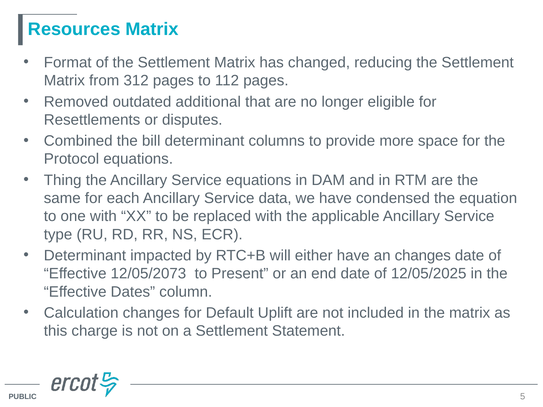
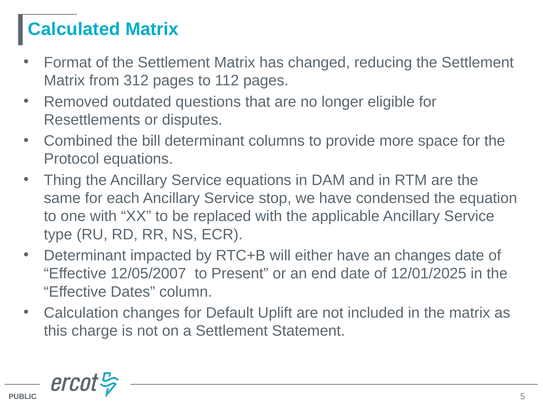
Resources: Resources -> Calculated (74, 29)
additional: additional -> questions (208, 102)
data: data -> stop (275, 198)
12/05/2073: 12/05/2073 -> 12/05/2007 (148, 274)
12/05/2025: 12/05/2025 -> 12/01/2025 (429, 274)
